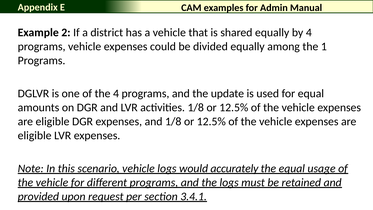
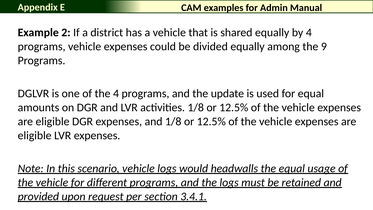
1: 1 -> 9 (324, 47)
accurately: accurately -> headwalls (234, 168)
